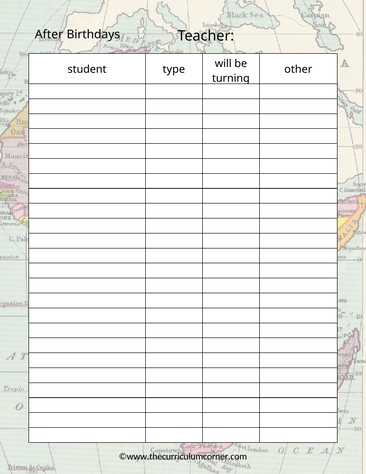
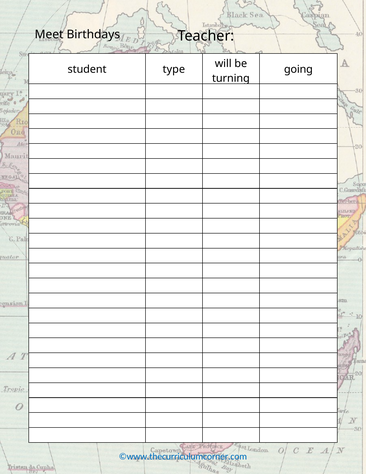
After: After -> Meet (49, 34)
other: other -> going (298, 69)
©www.thecurriculumcorner.com colour: black -> blue (183, 456)
